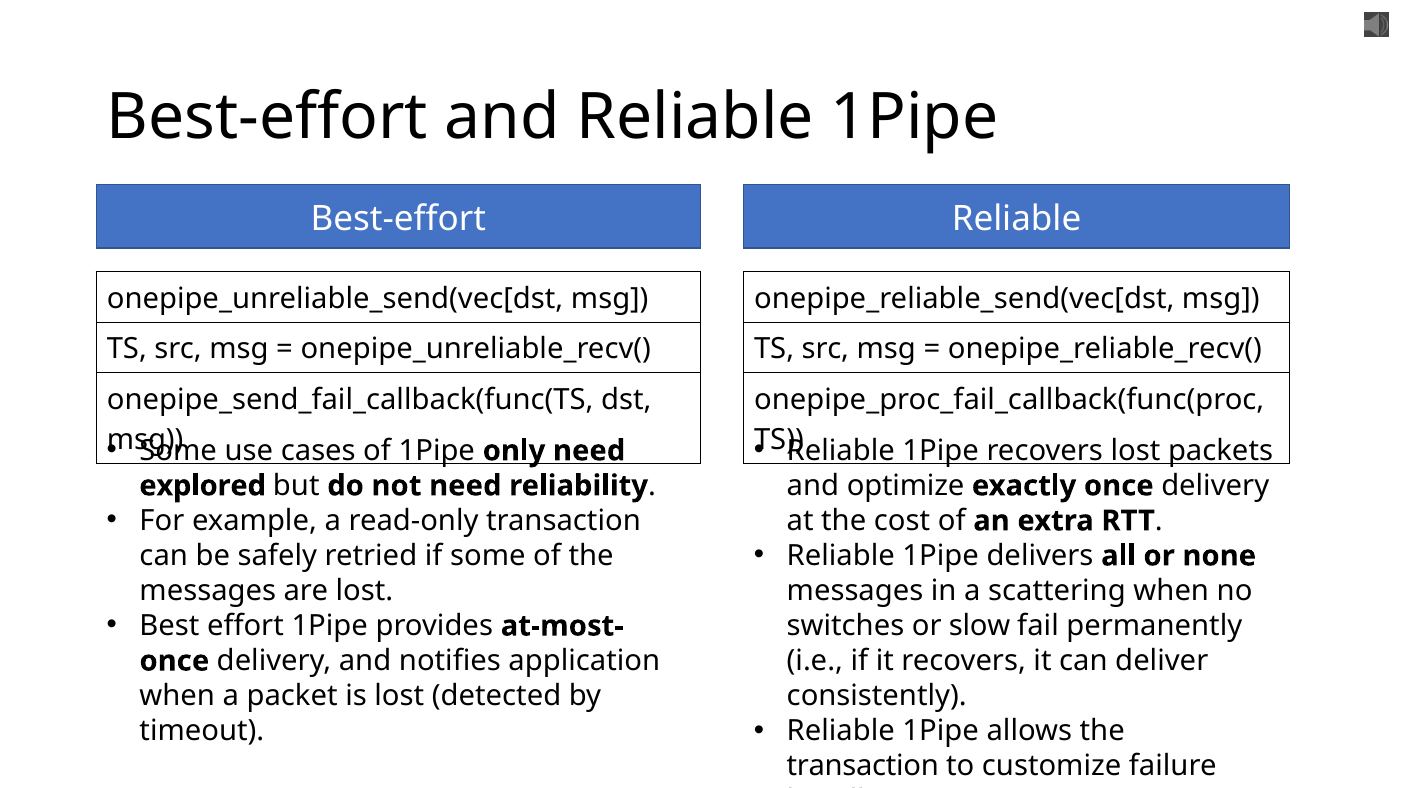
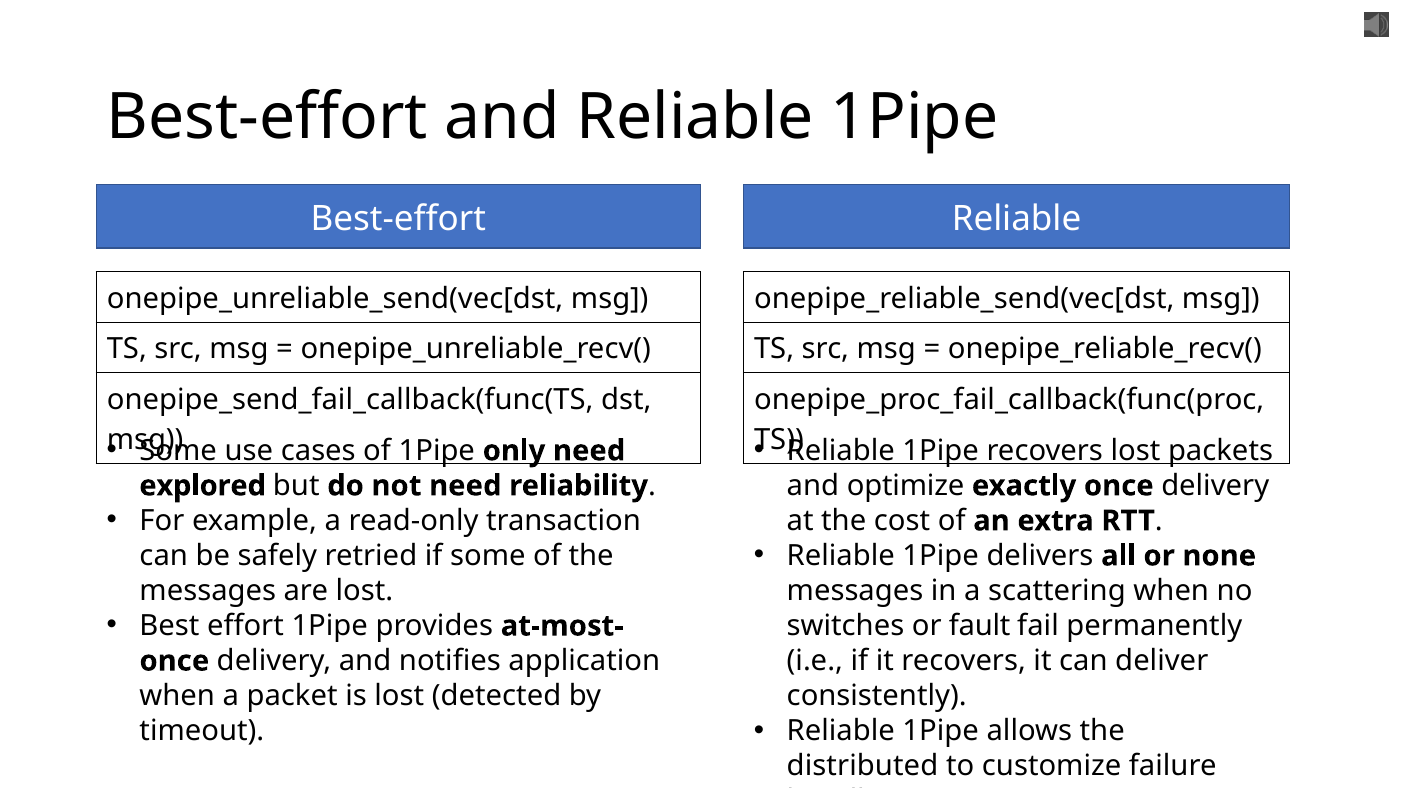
slow: slow -> fault (980, 626)
transaction: transaction -> distributed (863, 766)
